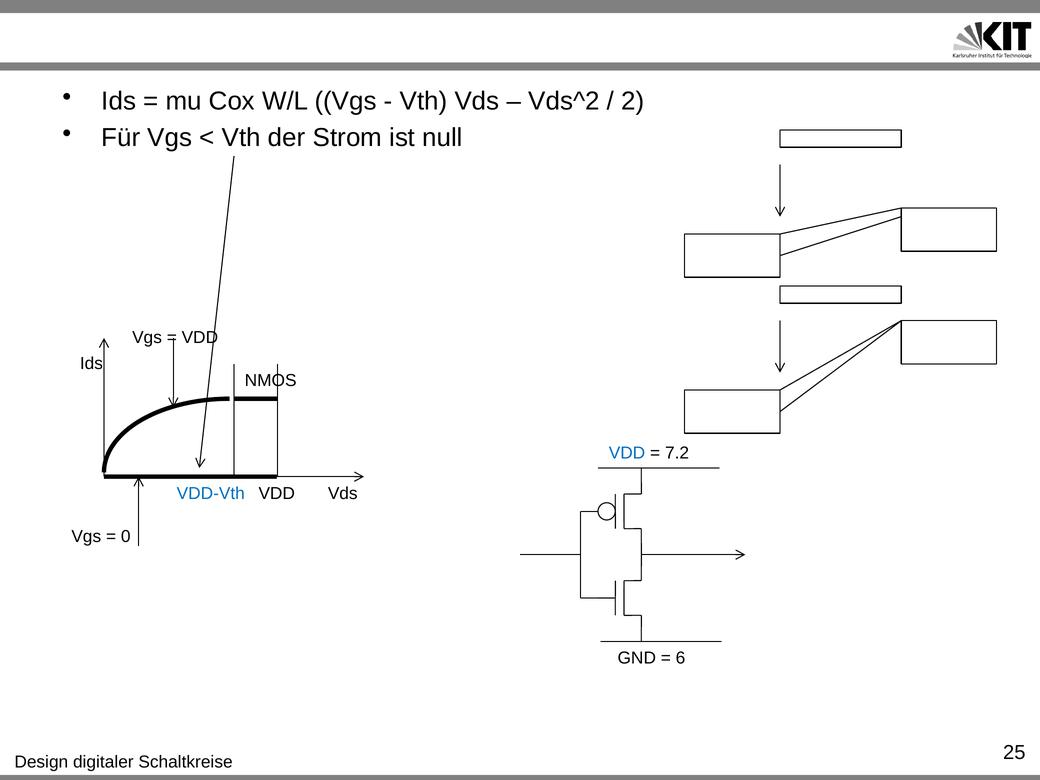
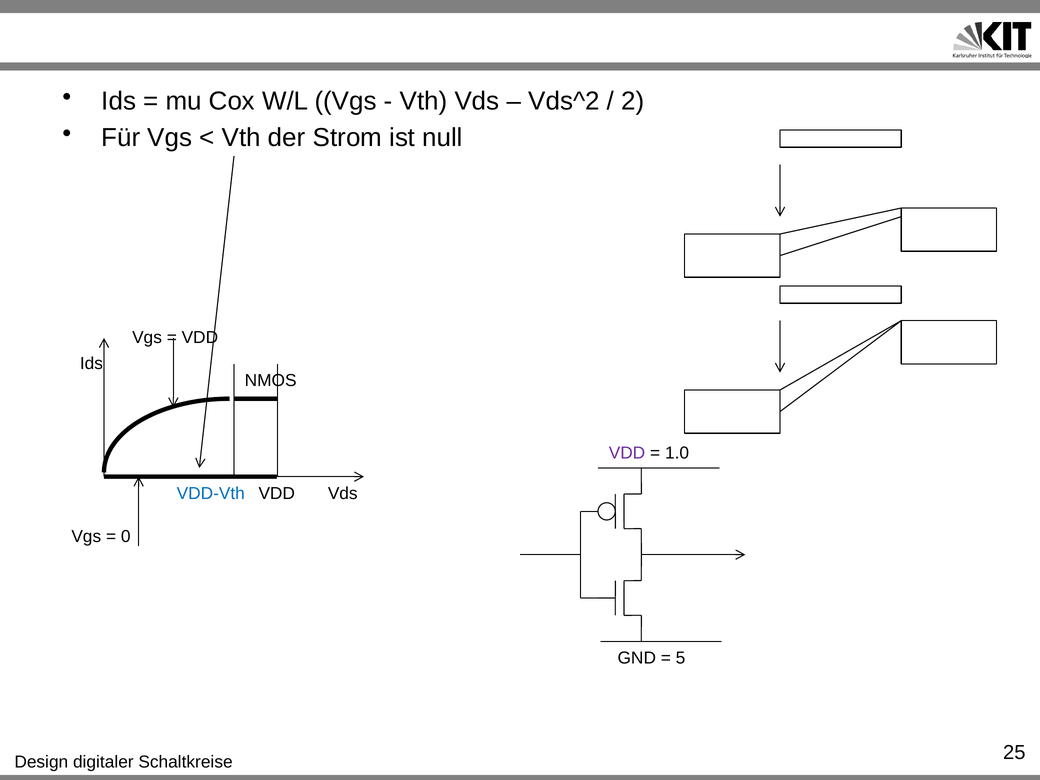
VDD colour: blue -> purple (627, 453)
7.2: 7.2 -> 1.0 (677, 453)
6: 6 -> 5 (681, 658)
